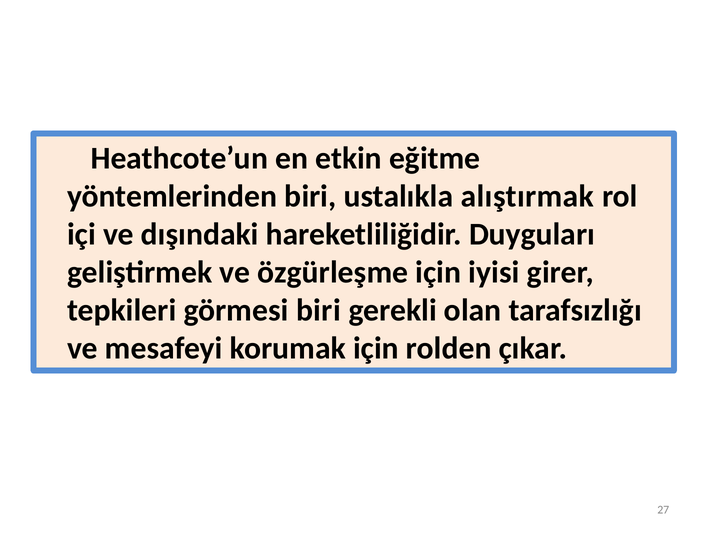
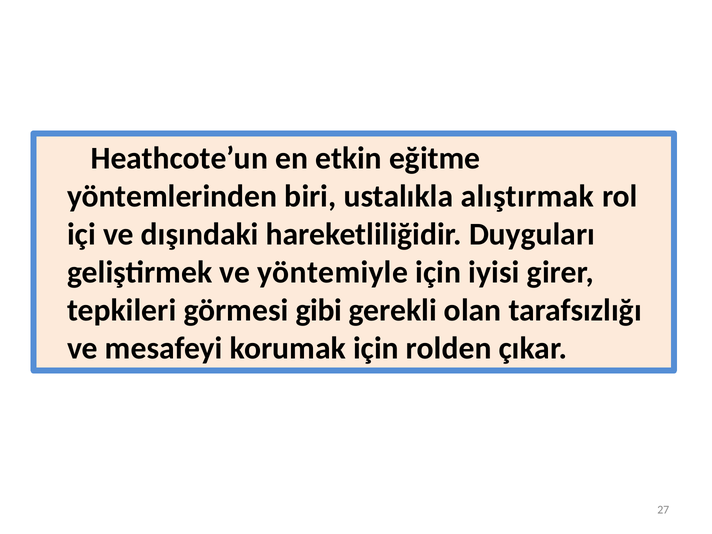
özgürleşme: özgürleşme -> yöntemiyle (333, 272)
görmesi biri: biri -> gibi (319, 310)
